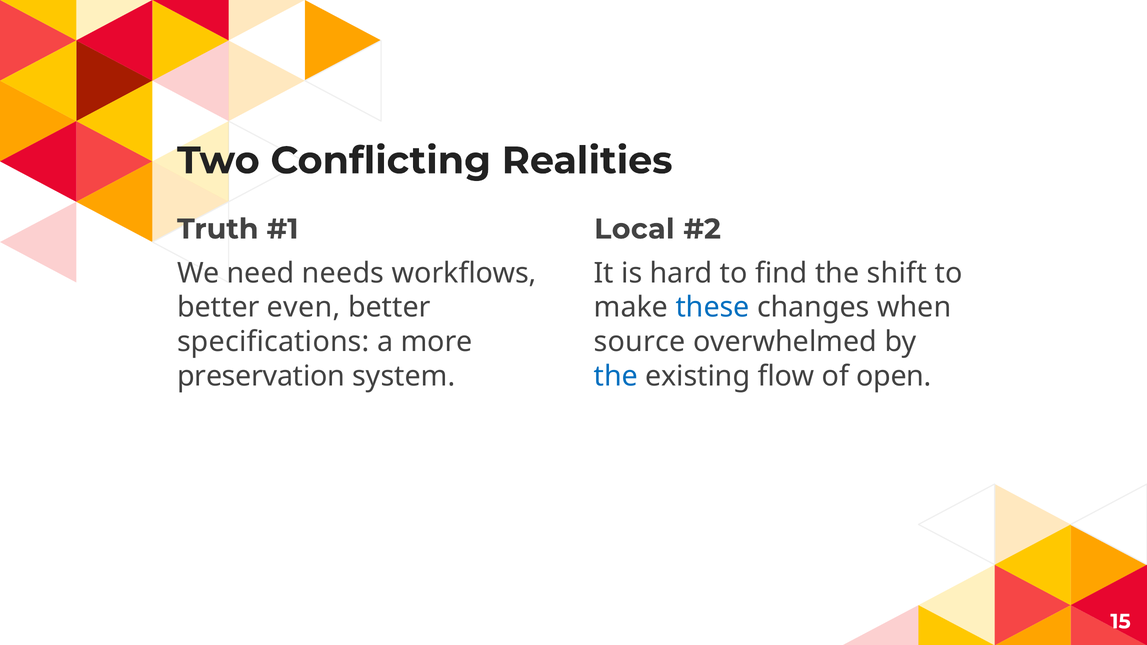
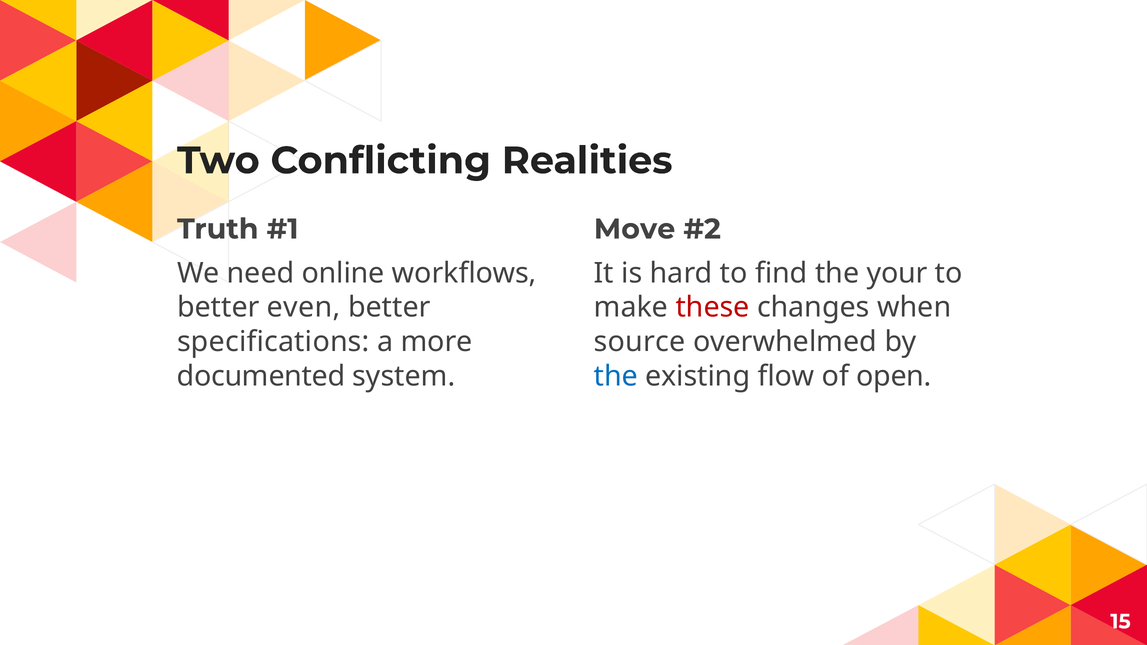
Local: Local -> Move (635, 229)
needs: needs -> online (343, 273)
shift: shift -> your (897, 273)
these colour: blue -> red (713, 308)
preservation: preservation -> documented (261, 376)
